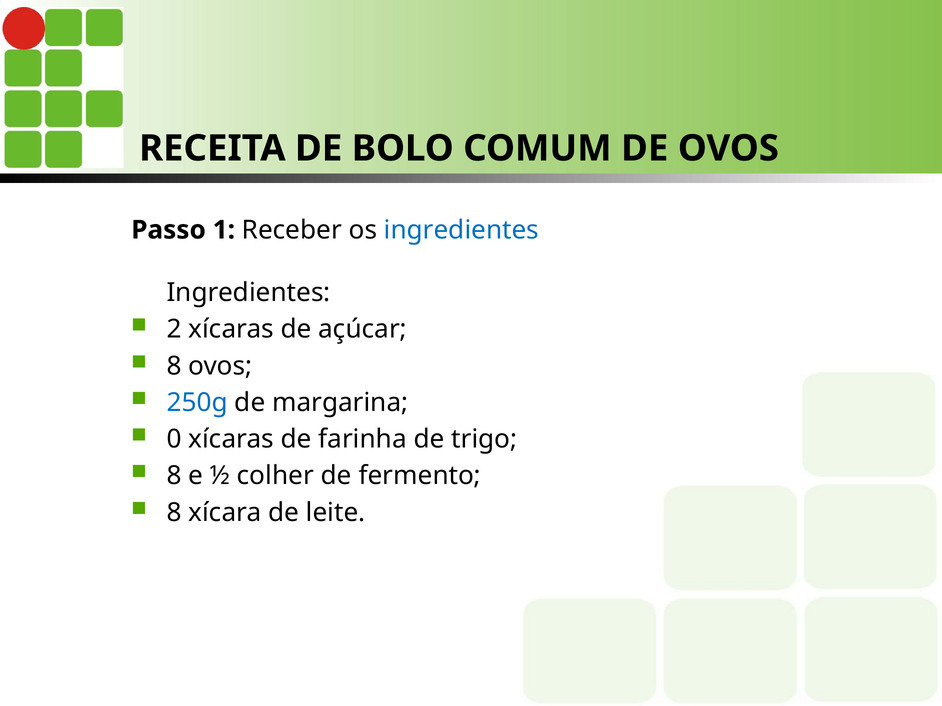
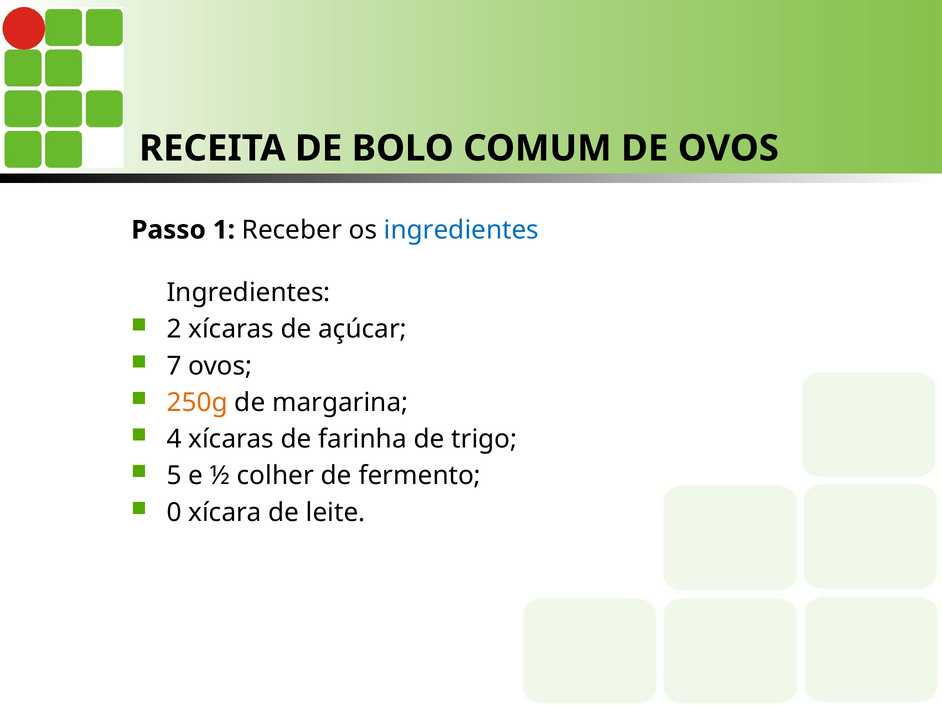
8: 8 -> 7 (174, 366)
250g colour: blue -> orange (197, 403)
0: 0 -> 4 (174, 440)
8: 8 -> 5 (174, 476)
8: 8 -> 0 (174, 513)
